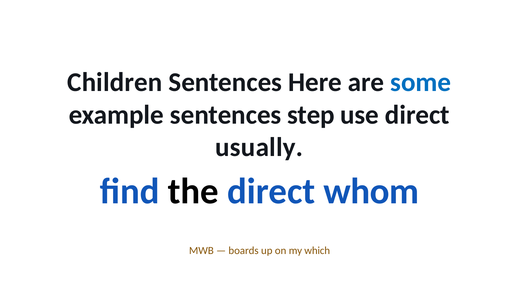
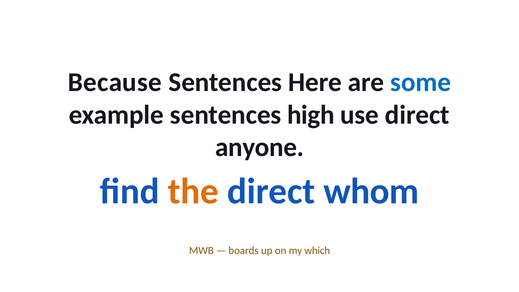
Children: Children -> Because (115, 82)
step: step -> high (311, 115)
usually: usually -> anyone (259, 147)
the colour: black -> orange (193, 191)
